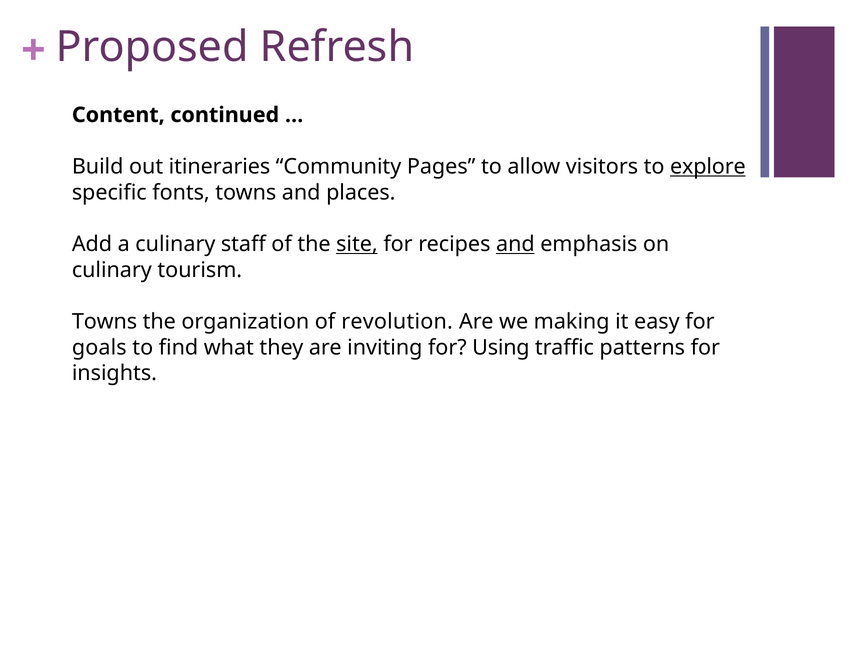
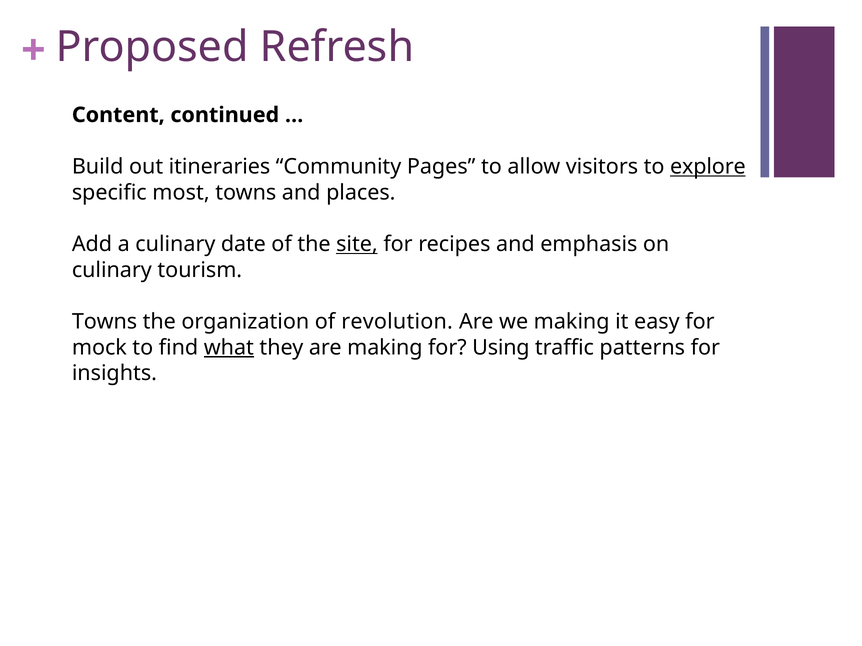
fonts: fonts -> most (181, 193)
staff: staff -> date (243, 244)
and underline: present -> none (515, 244)
goals: goals -> mock (99, 348)
what underline: none -> present (229, 348)
are inviting: inviting -> making (385, 348)
